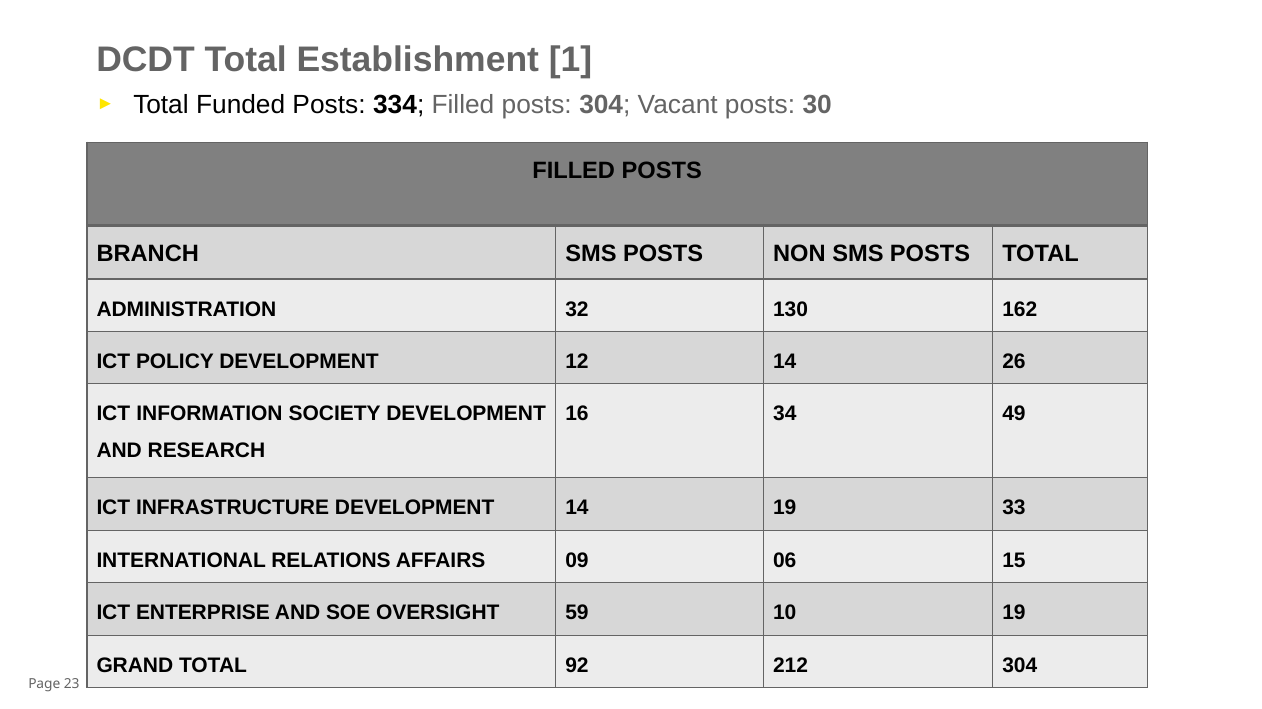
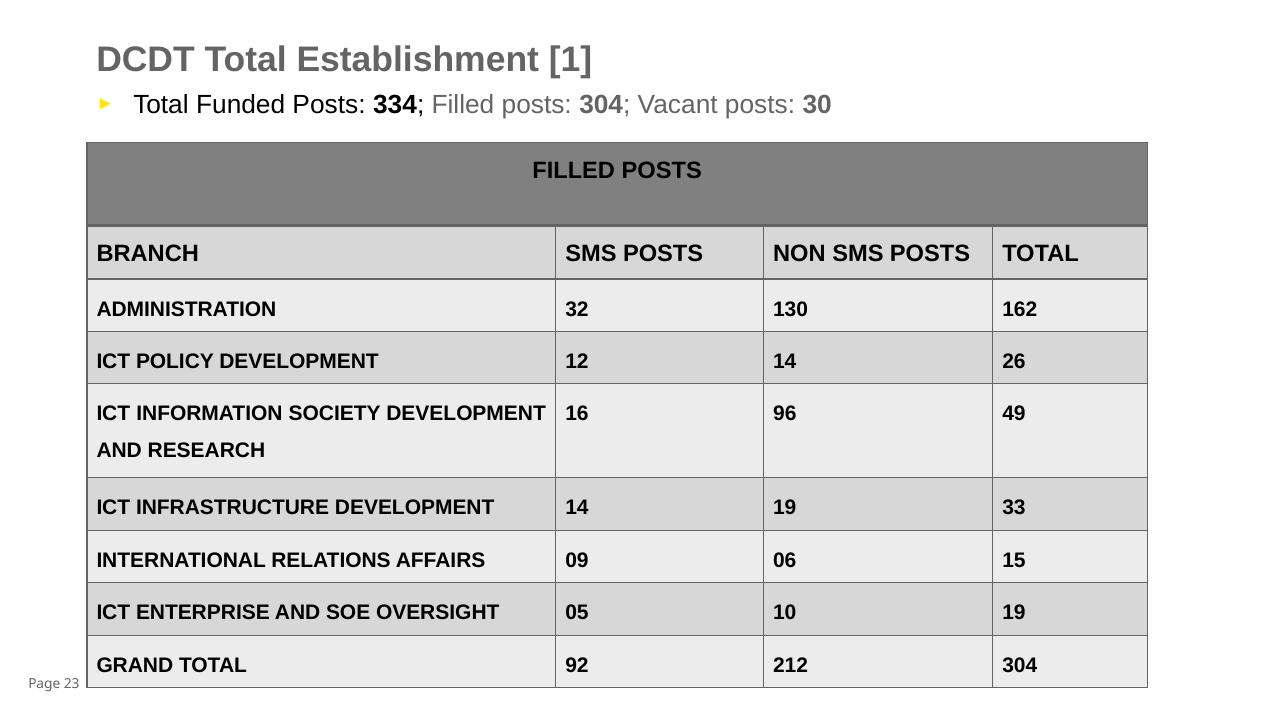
34: 34 -> 96 (785, 414)
59: 59 -> 05 (577, 613)
